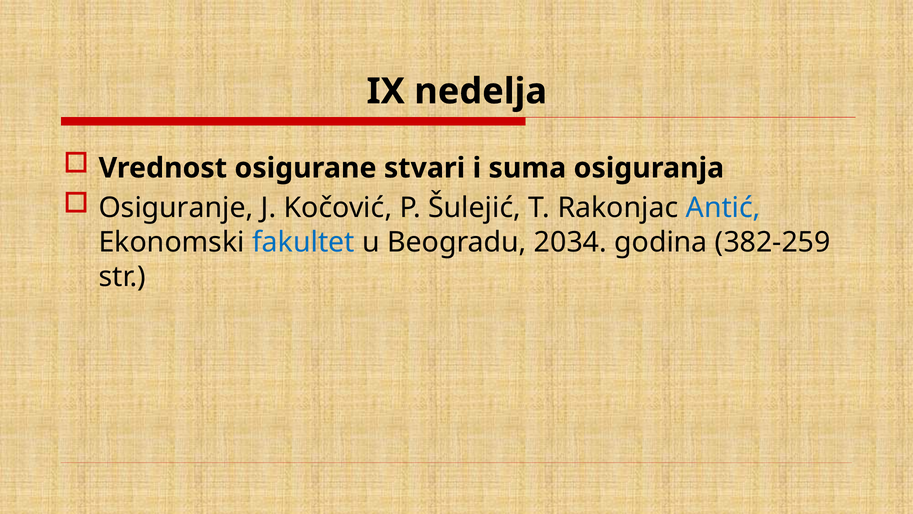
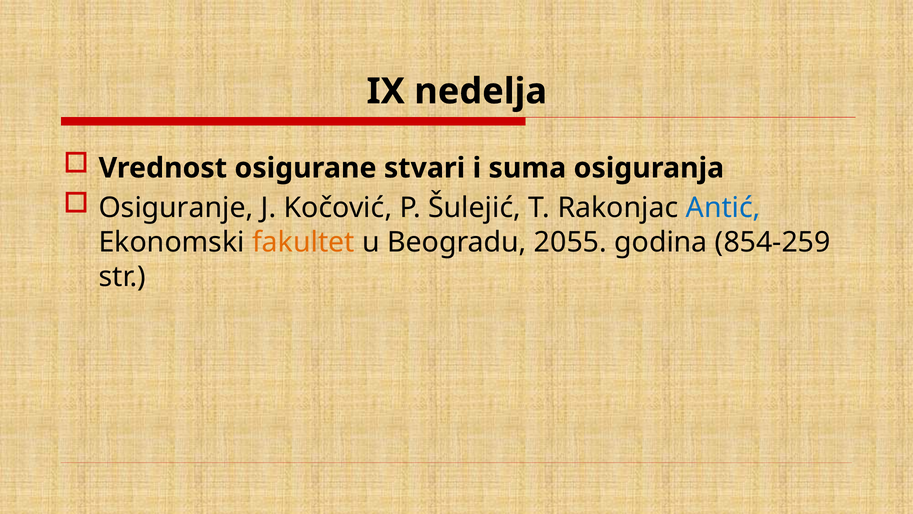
fakultet colour: blue -> orange (303, 242)
2034: 2034 -> 2055 (570, 242)
382-259: 382-259 -> 854-259 (773, 242)
